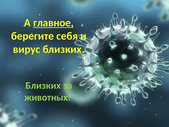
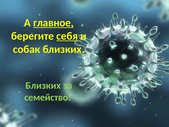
себя underline: none -> present (67, 36)
вирус: вирус -> собак (27, 49)
животных: животных -> семейство (48, 97)
